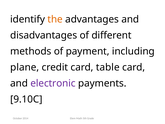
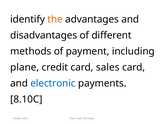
table: table -> sales (108, 67)
electronic colour: purple -> blue (53, 83)
9.10C: 9.10C -> 8.10C (26, 99)
